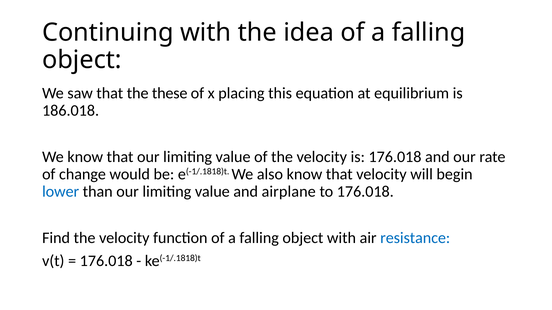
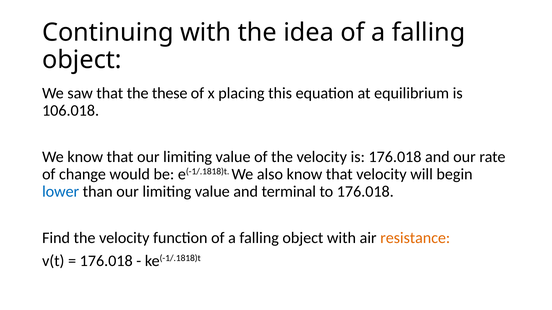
186.018: 186.018 -> 106.018 (71, 111)
airplane: airplane -> terminal (289, 192)
resistance colour: blue -> orange (415, 238)
